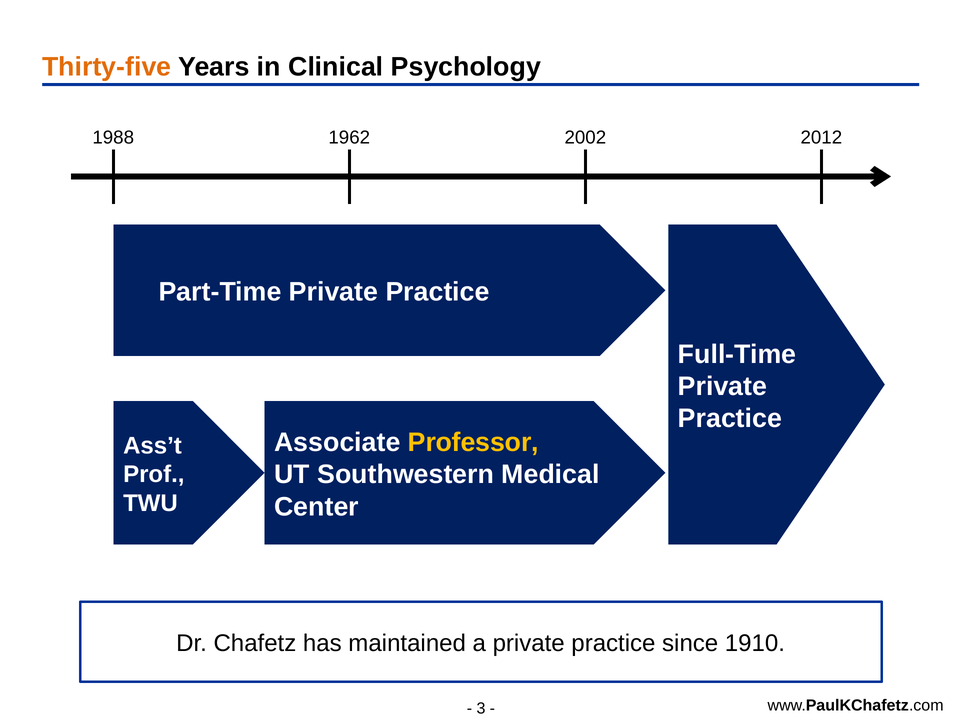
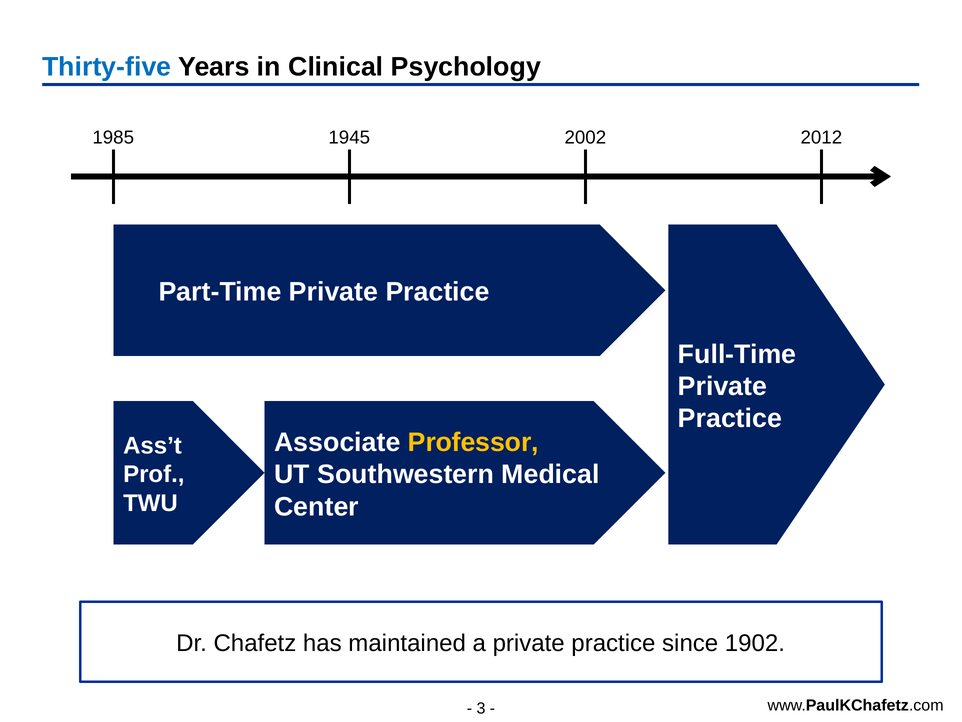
Thirty-five colour: orange -> blue (107, 67)
1988: 1988 -> 1985 (113, 138)
1962: 1962 -> 1945 (349, 138)
1910: 1910 -> 1902 (755, 643)
